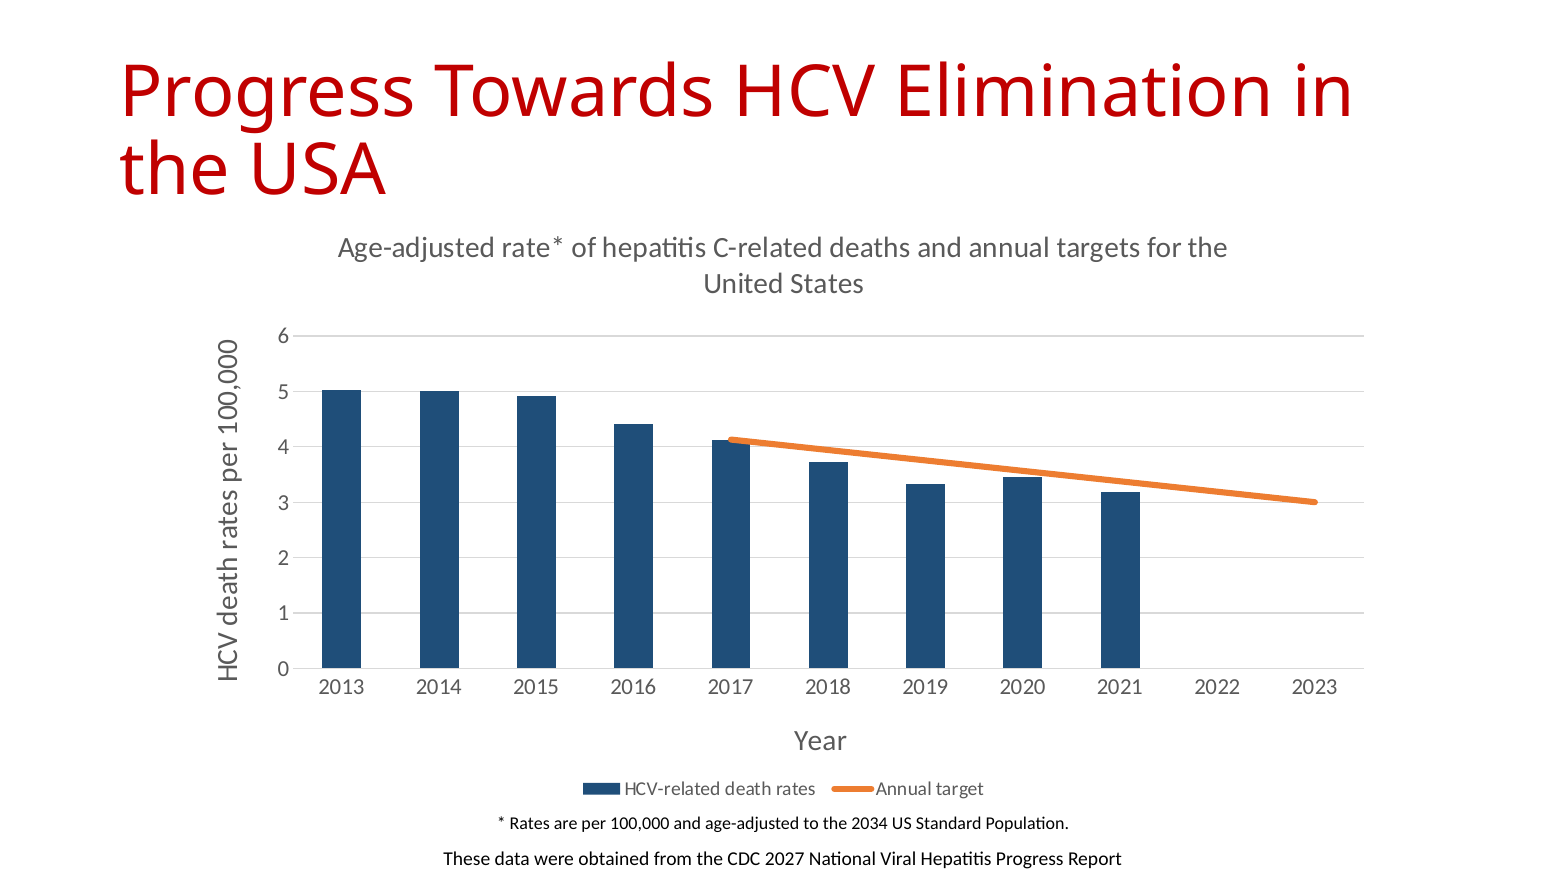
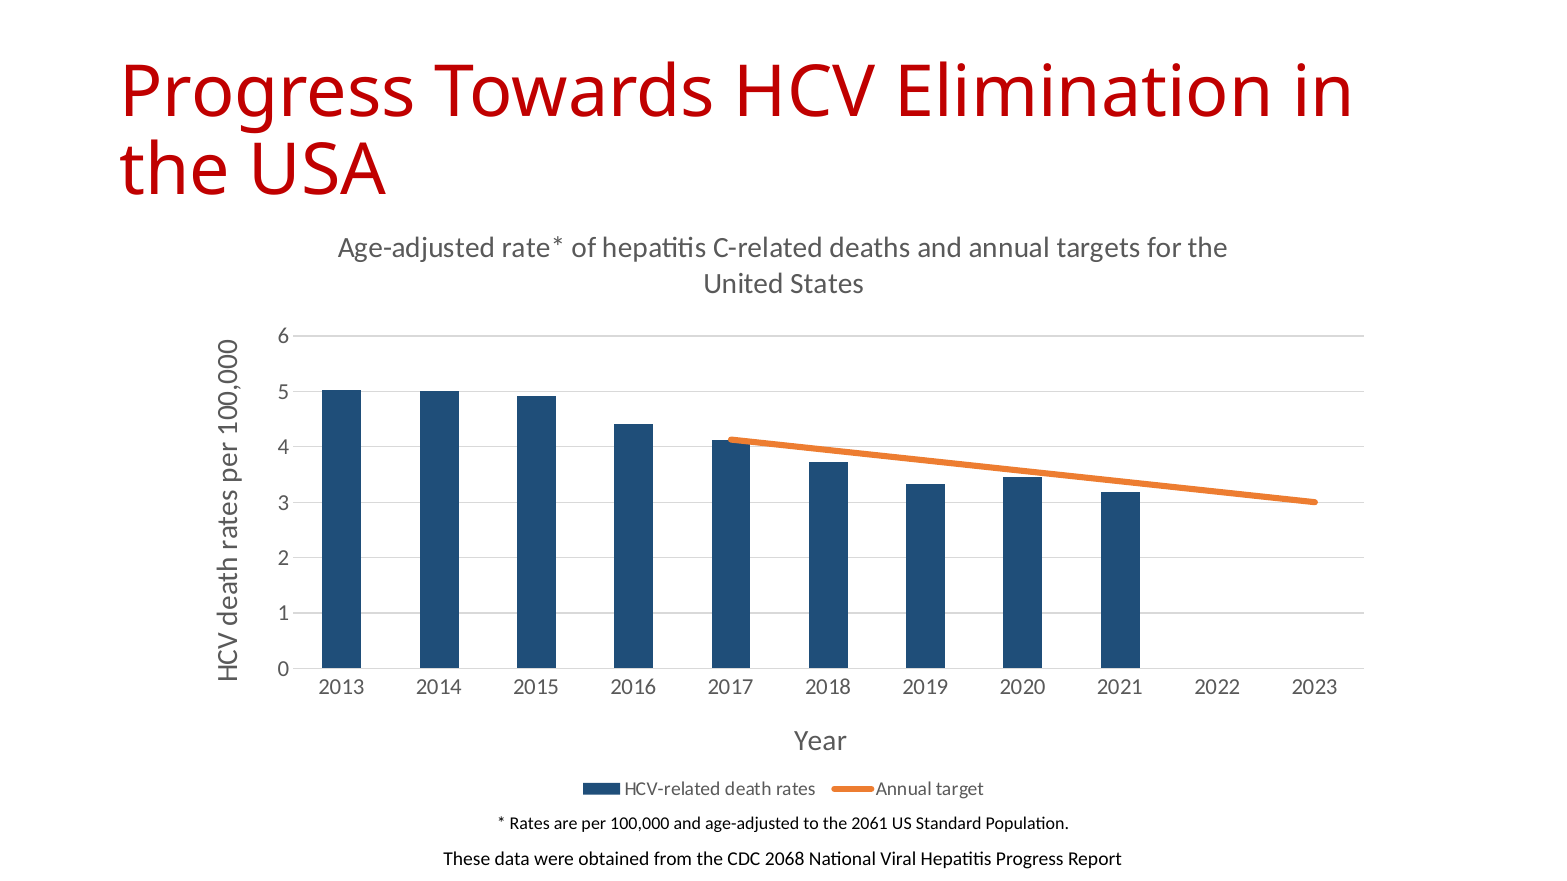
2034: 2034 -> 2061 (870, 824)
2027: 2027 -> 2068 (785, 860)
